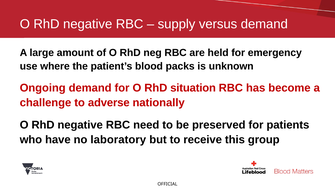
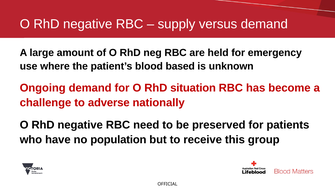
packs: packs -> based (180, 66)
laboratory: laboratory -> population (118, 139)
